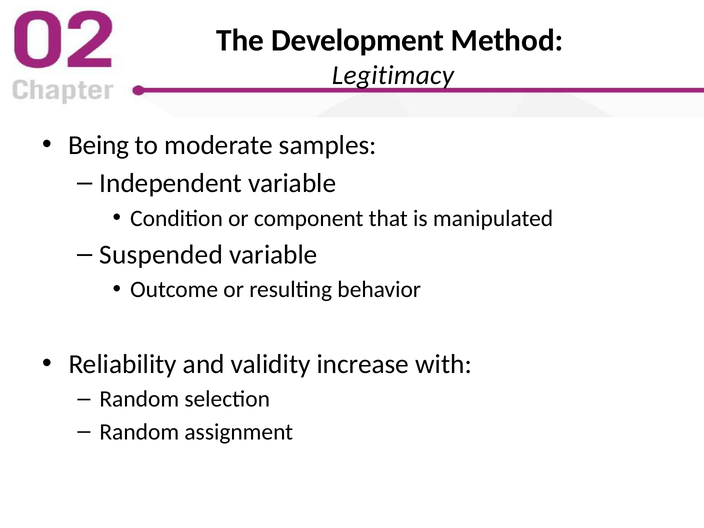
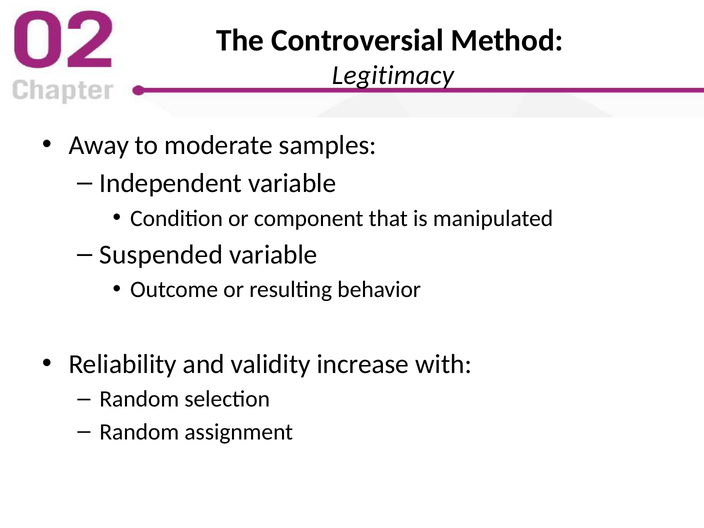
Development: Development -> Controversial (358, 40)
Being: Being -> Away (99, 145)
